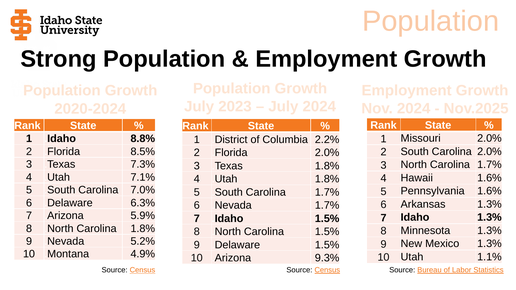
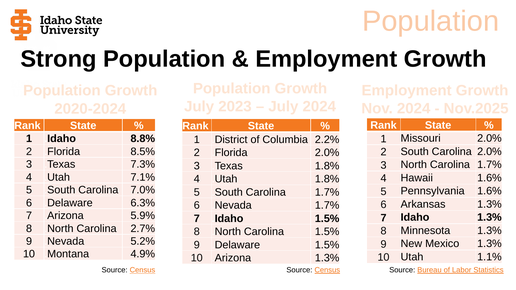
Carolina 1.8%: 1.8% -> 2.7% (143, 229)
.Arizona 9.3%: 9.3% -> 1.3% (327, 258)
